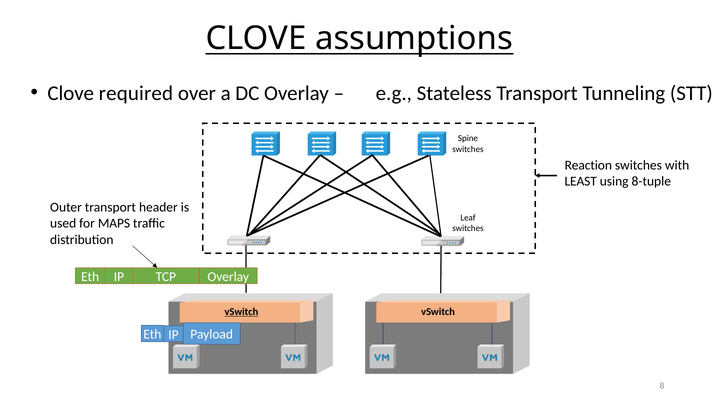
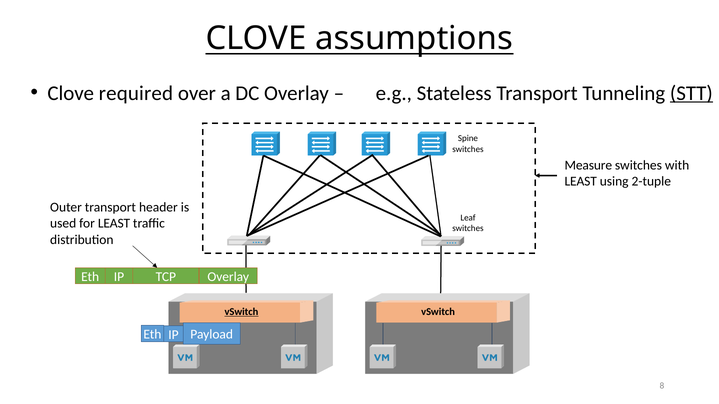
STT underline: none -> present (691, 93)
Reaction: Reaction -> Measure (588, 165)
8-tuple: 8-tuple -> 2-tuple (651, 182)
for MAPS: MAPS -> LEAST (114, 224)
